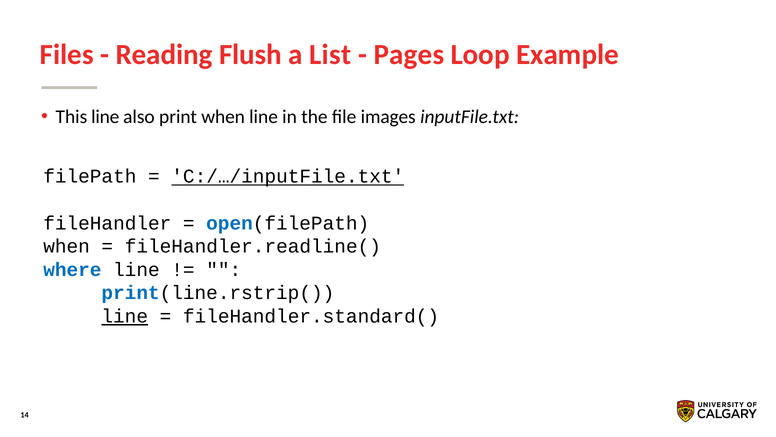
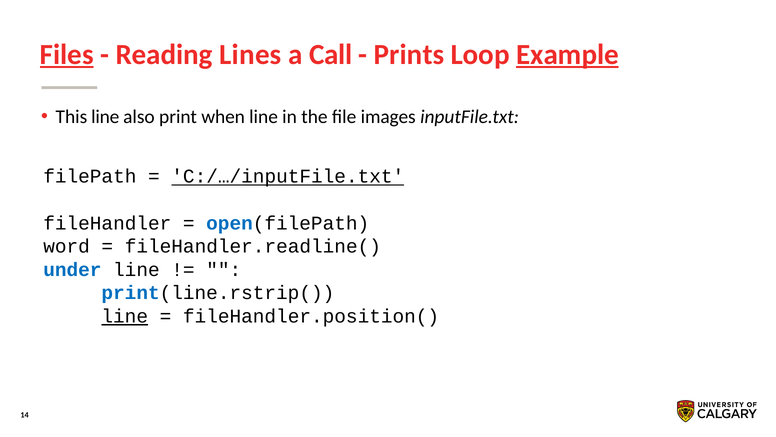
Files underline: none -> present (67, 55)
Flush: Flush -> Lines (250, 55)
List: List -> Call (331, 55)
Pages: Pages -> Prints (409, 55)
Example underline: none -> present (567, 55)
when: when -> word (67, 246)
where: where -> under (72, 269)
fileHandler.standard(: fileHandler.standard( -> fileHandler.position( (311, 316)
